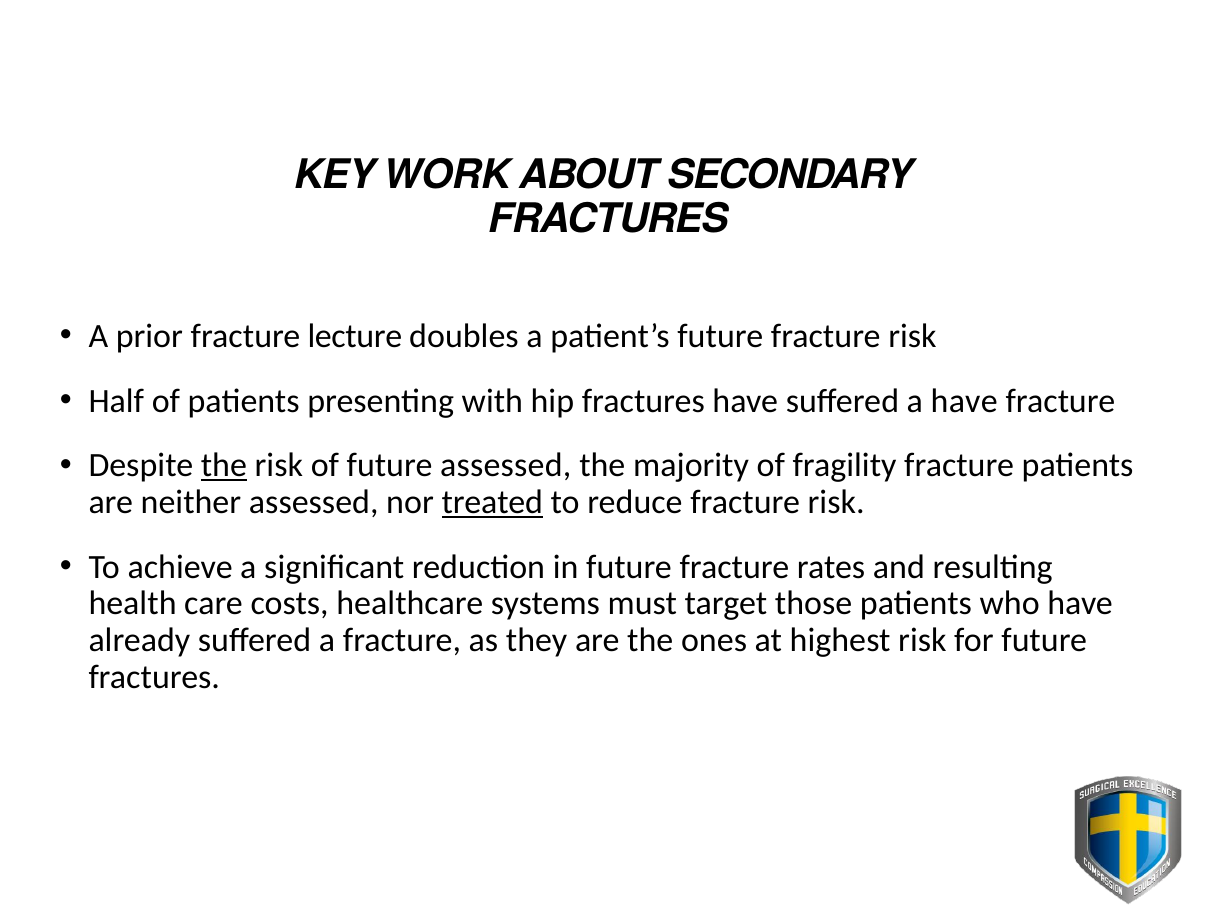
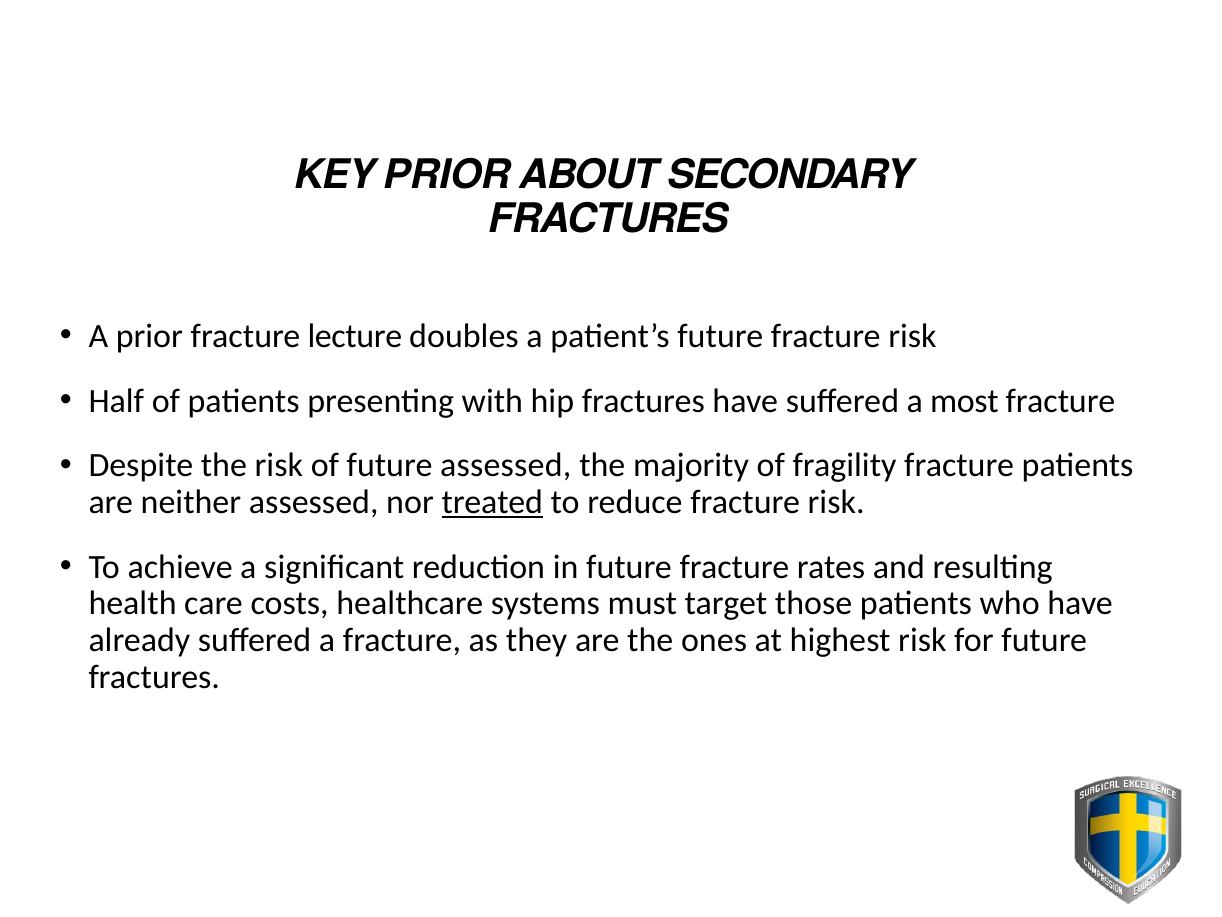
KEY WORK: WORK -> PRIOR (447, 175)
a have: have -> most (964, 401)
the underline: present -> none (224, 465)
